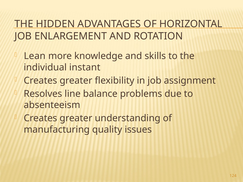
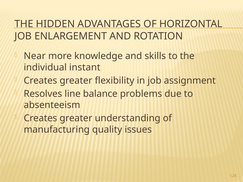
Lean: Lean -> Near (35, 56)
